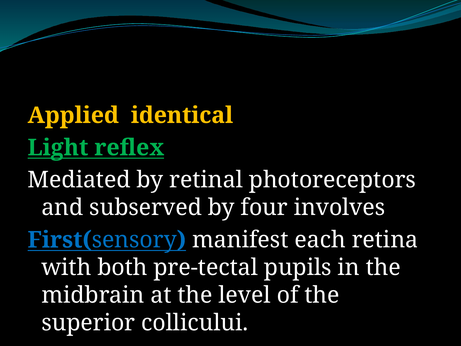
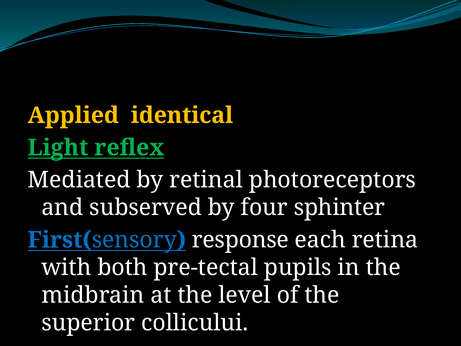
involves: involves -> sphinter (339, 207)
manifest: manifest -> response (240, 240)
